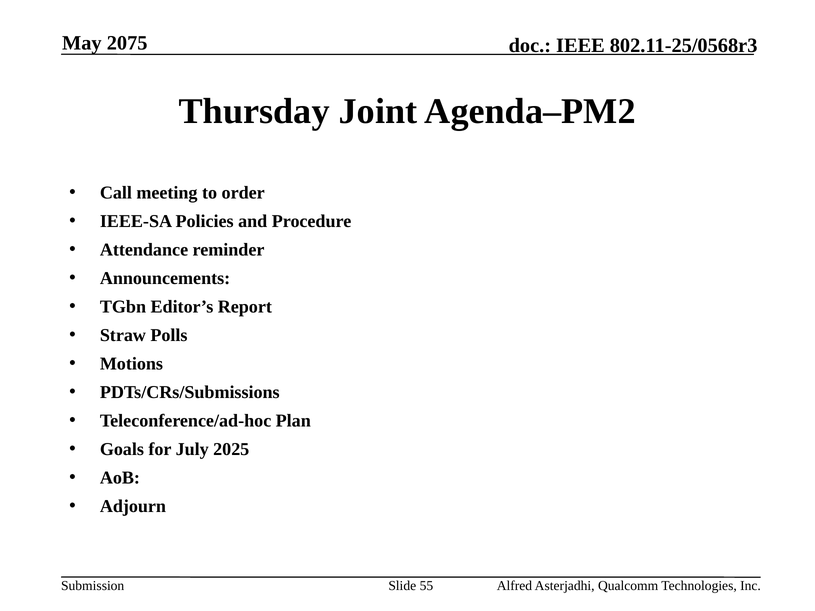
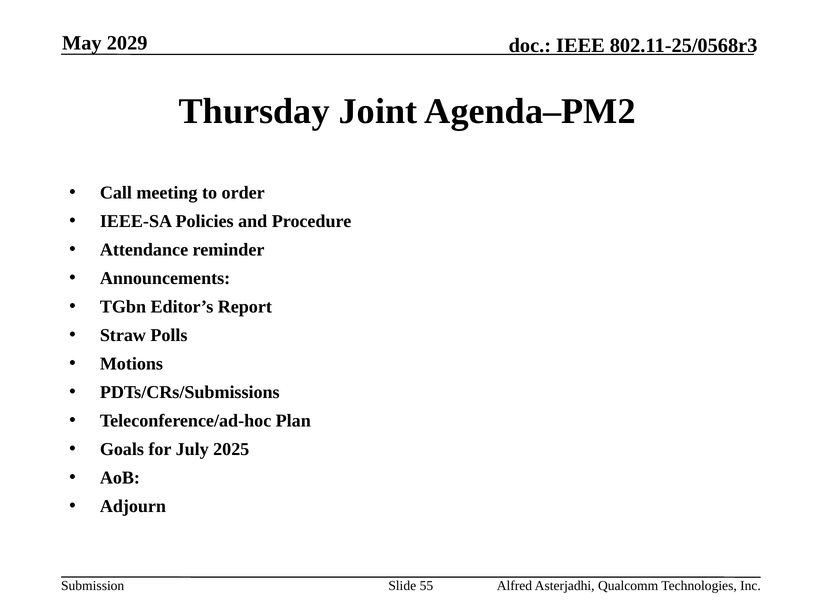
2075: 2075 -> 2029 (127, 43)
